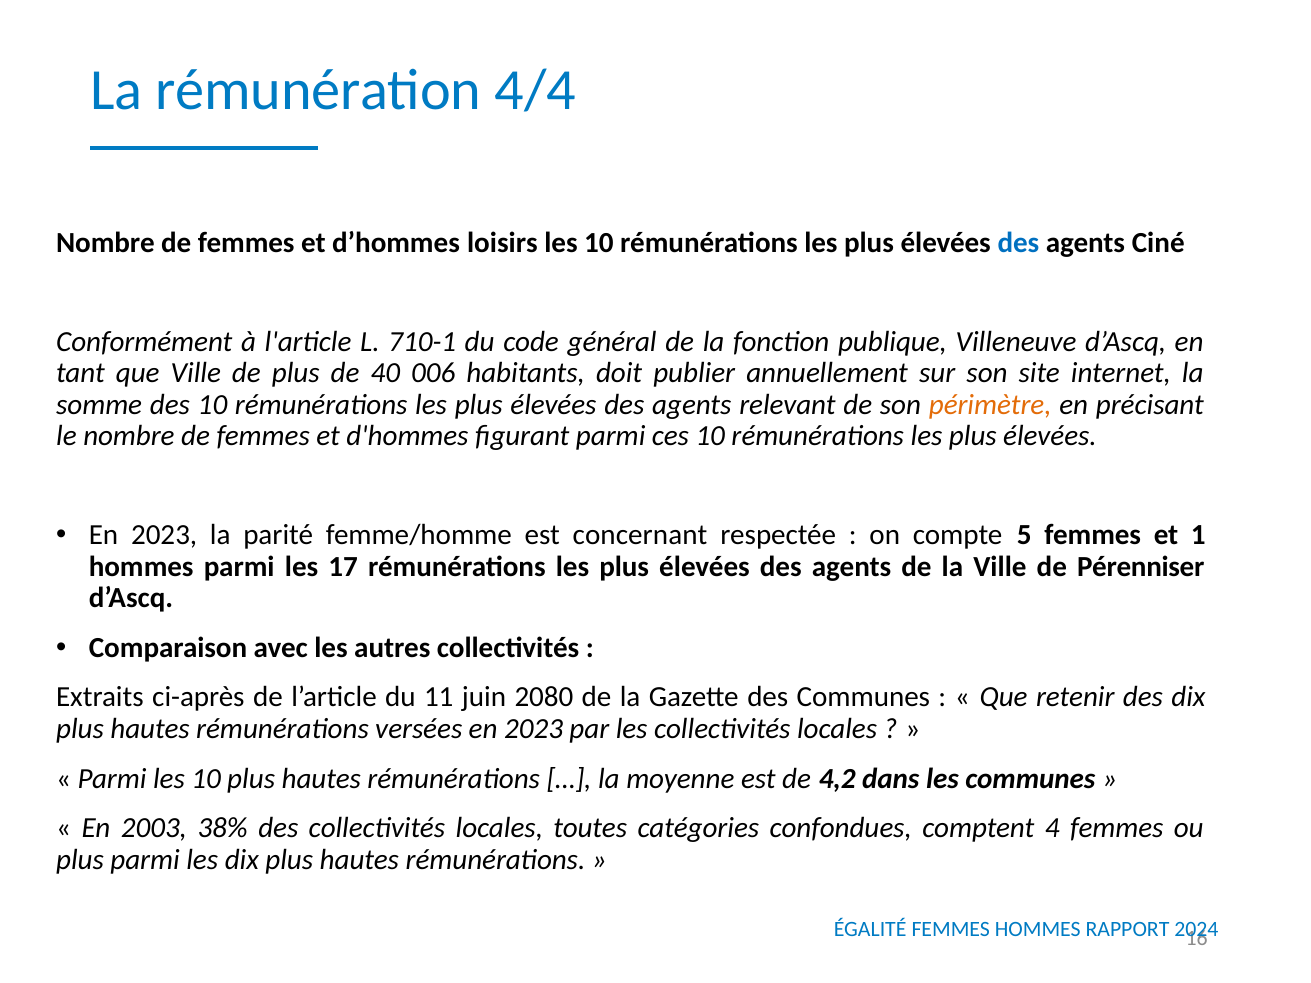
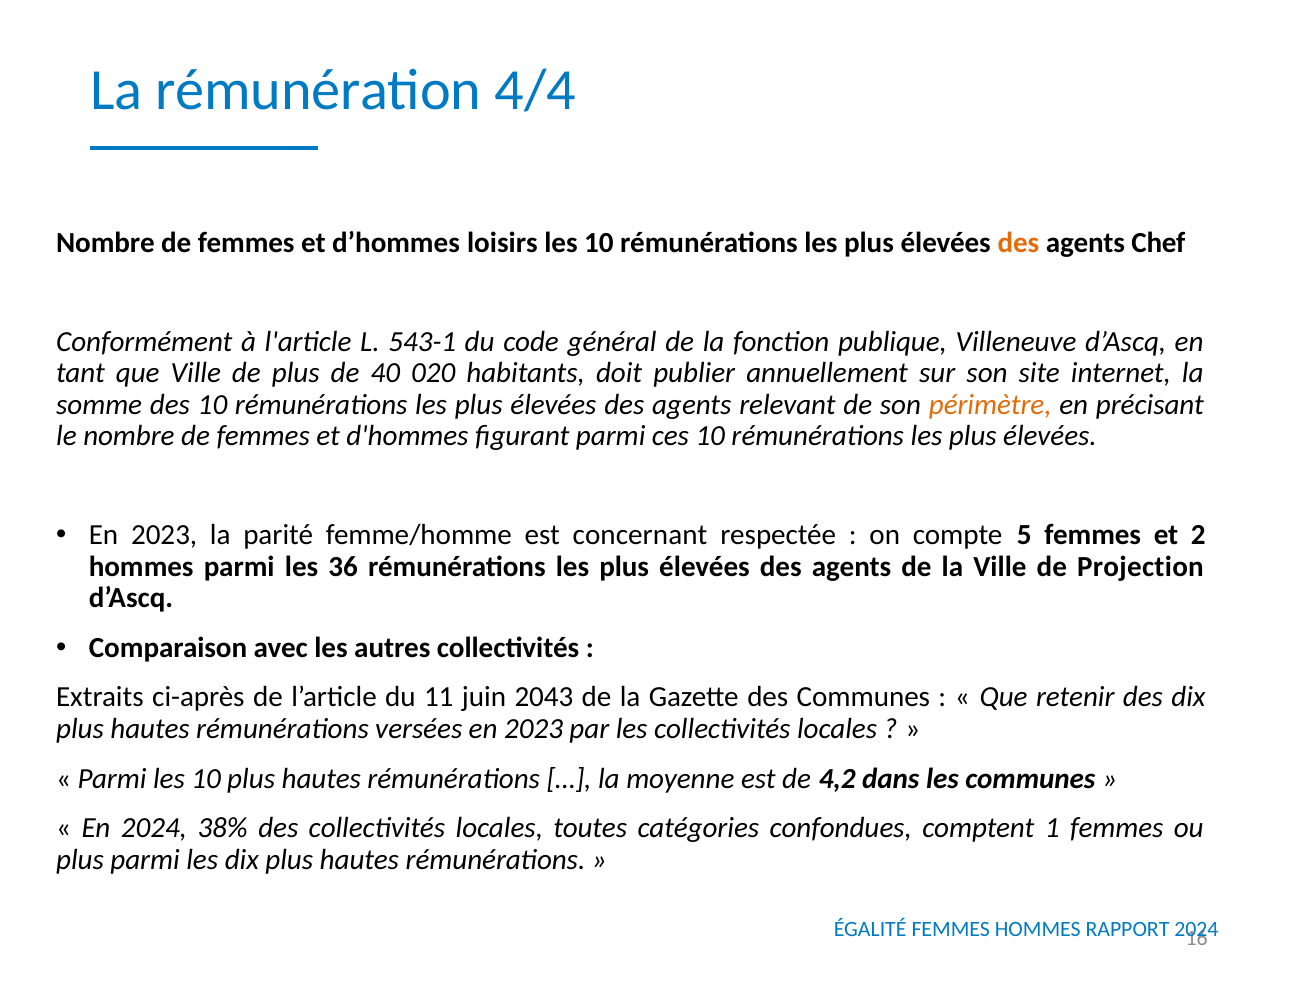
des colour: blue -> orange (1018, 242)
Ciné: Ciné -> Chef (1158, 242)
710-1: 710-1 -> 543-1 (422, 342)
006: 006 -> 020 (433, 373)
1: 1 -> 2 (1198, 535)
17: 17 -> 36 (343, 567)
Pérenniser: Pérenniser -> Projection (1140, 567)
2080: 2080 -> 2043 (544, 698)
En 2003: 2003 -> 2024 (154, 828)
4: 4 -> 1 (1052, 828)
